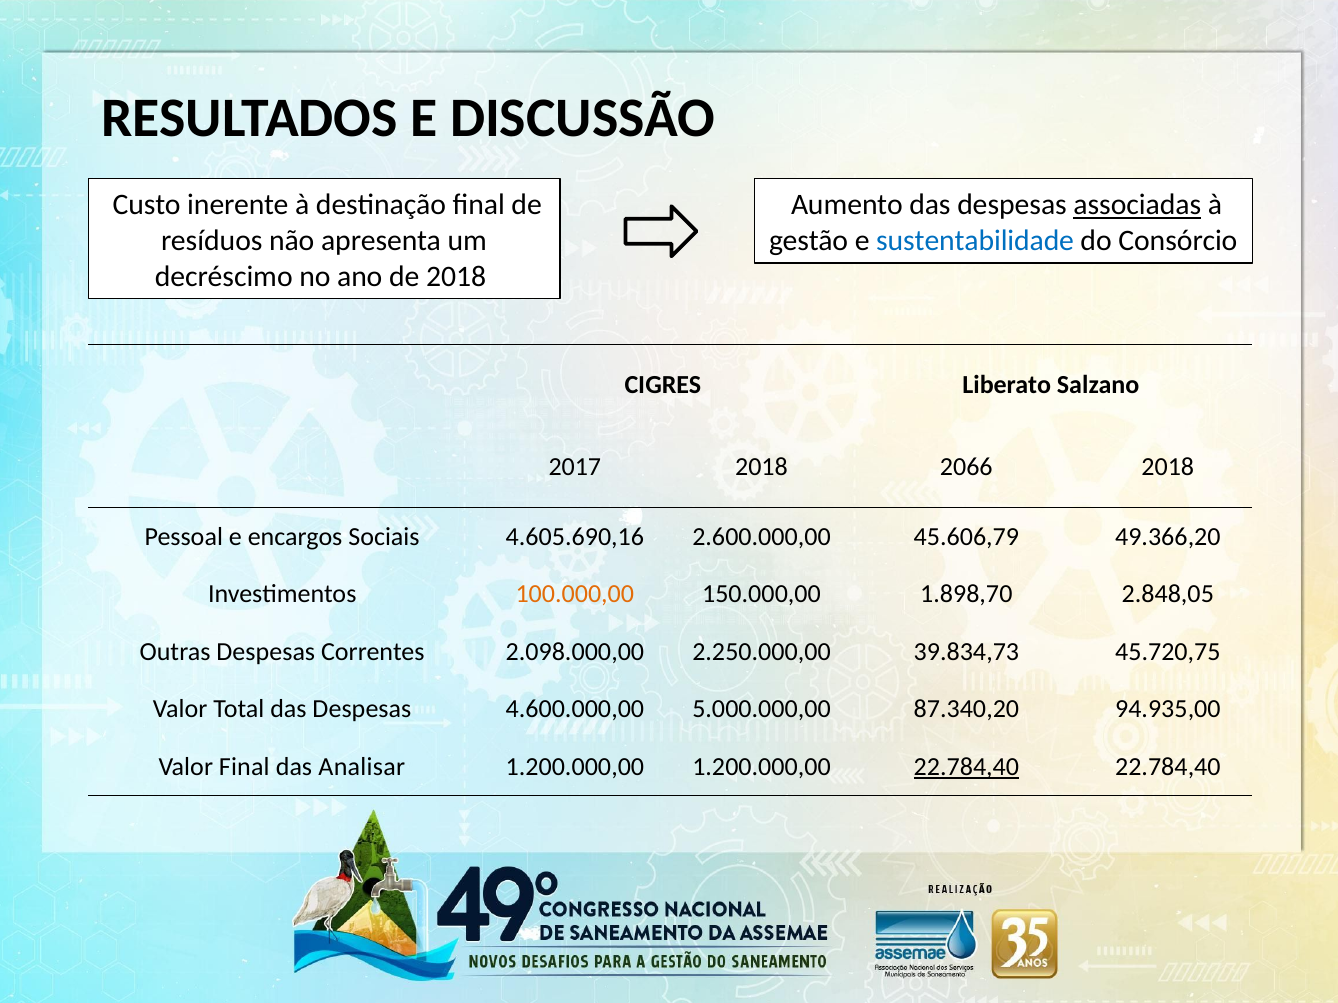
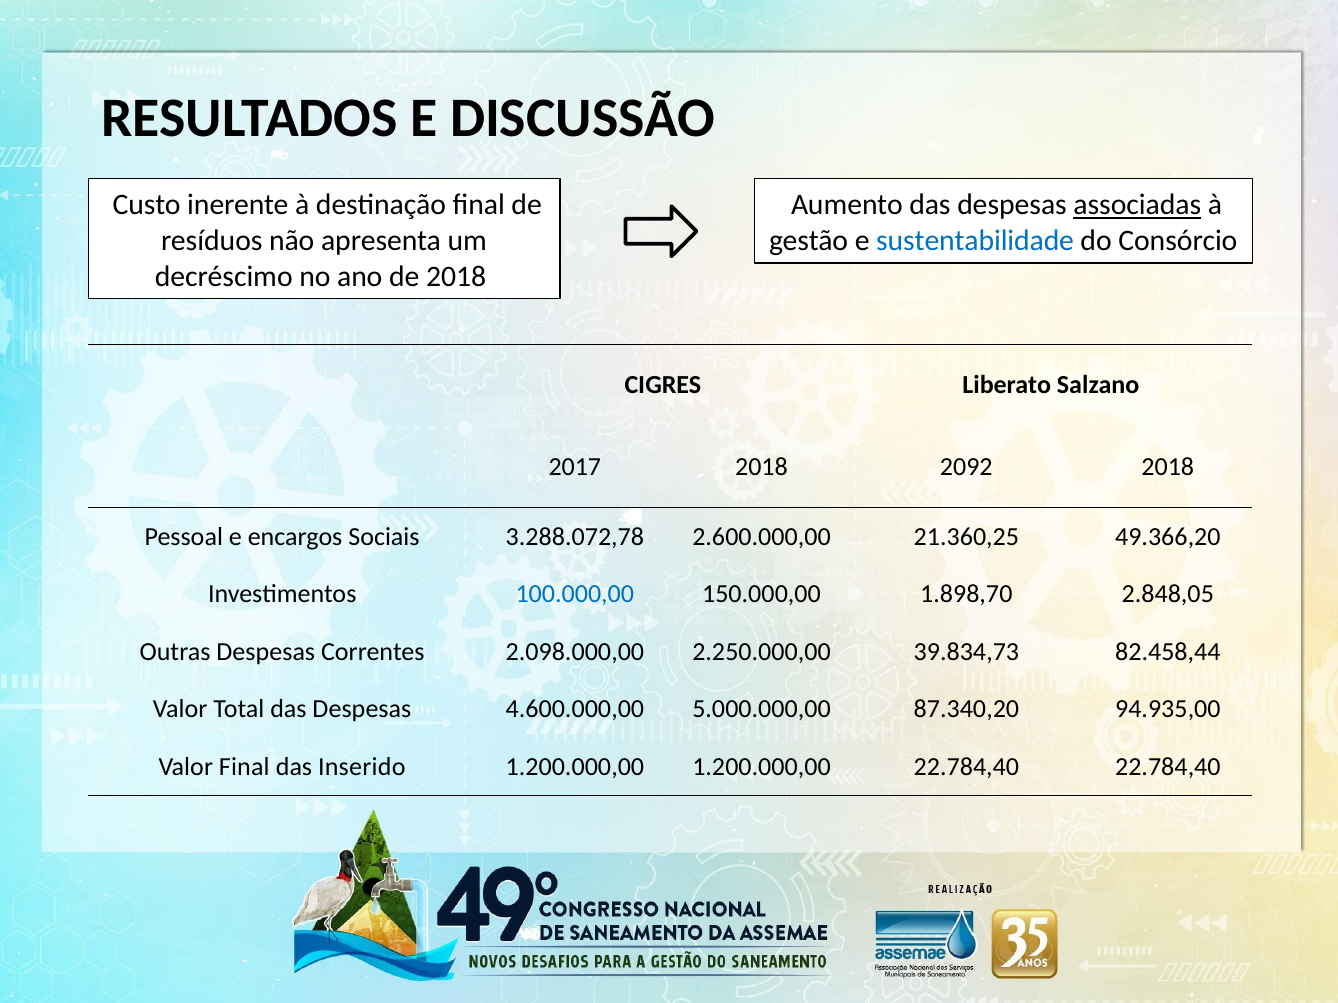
2066: 2066 -> 2092 (966, 468)
4.605.690,16: 4.605.690,16 -> 3.288.072,78 (575, 537)
45.606,79: 45.606,79 -> 21.360,25 (966, 537)
100.000,00 colour: orange -> blue (575, 595)
45.720,75: 45.720,75 -> 82.458,44 (1168, 652)
Analisar: Analisar -> Inserido (362, 767)
22.784,40 underline: present -> none (966, 767)
